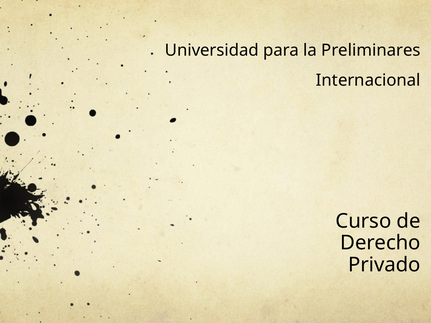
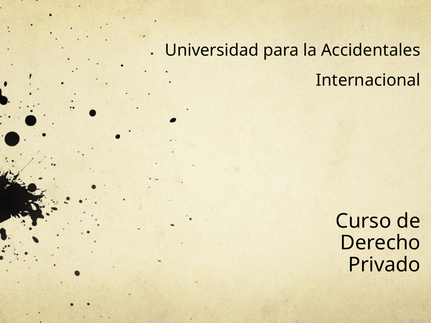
Preliminares: Preliminares -> Accidentales (371, 50)
